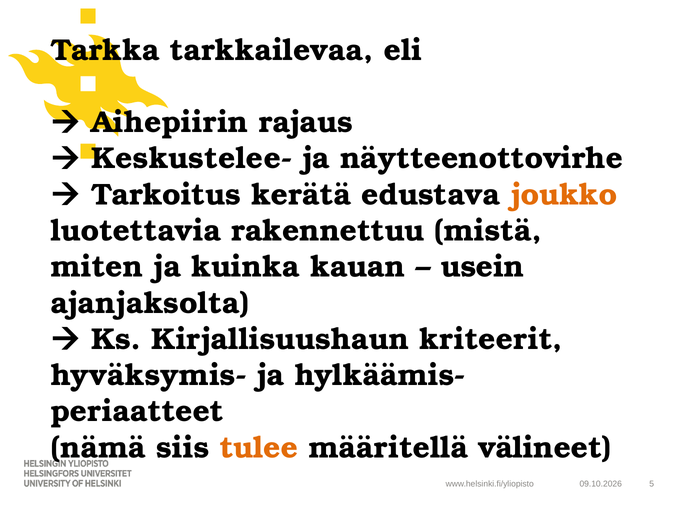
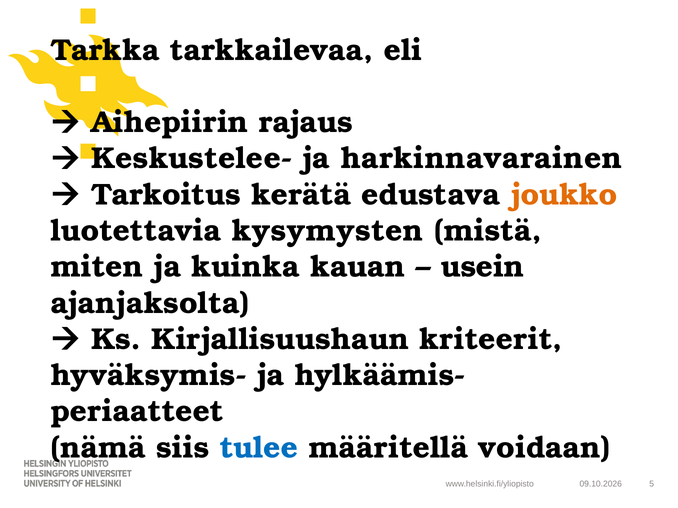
näytteenottovirhe: näytteenottovirhe -> harkinnavarainen (481, 159)
rakennettuu: rakennettuu -> kysymysten (327, 231)
tulee colour: orange -> blue (259, 448)
välineet: välineet -> voidaan (544, 448)
